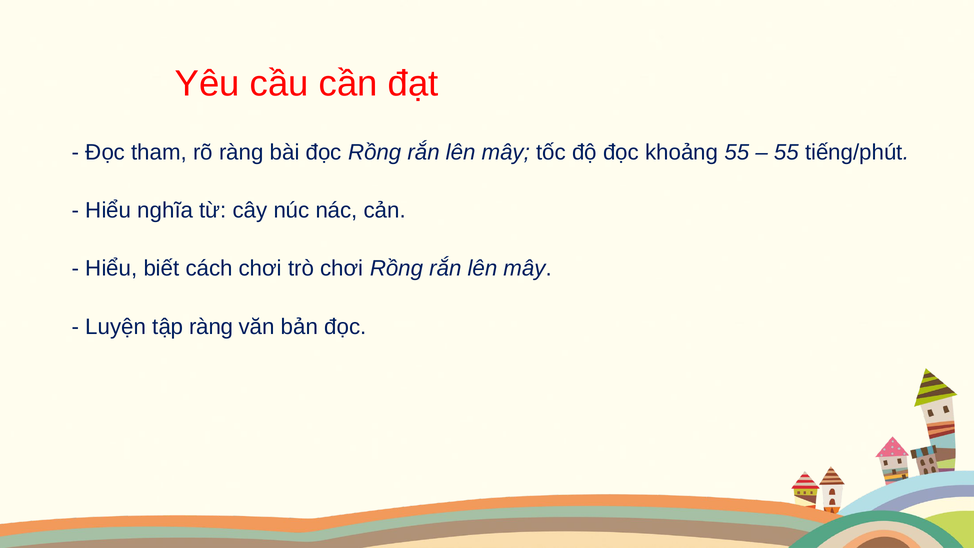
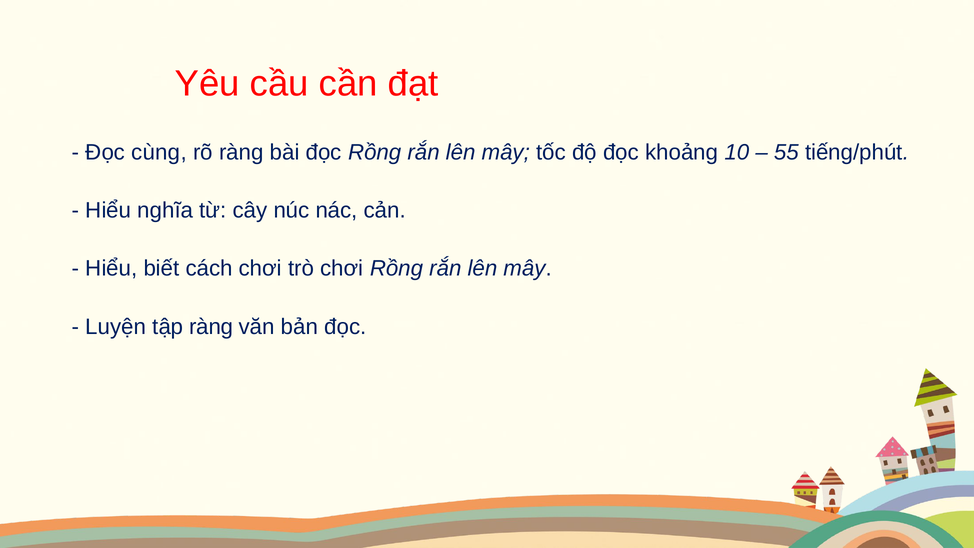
tham: tham -> cùng (159, 152)
khoảng 55: 55 -> 10 (737, 152)
